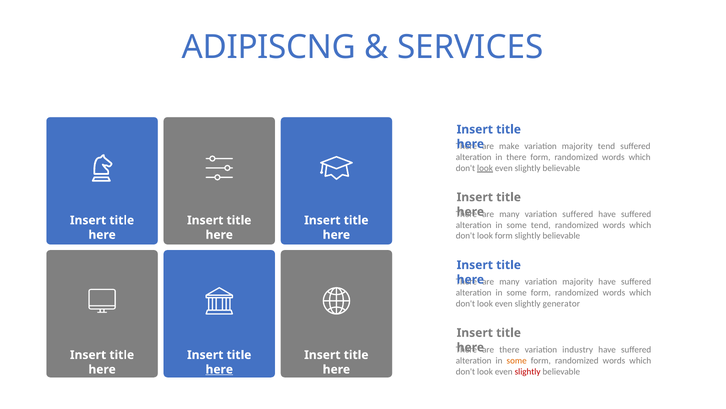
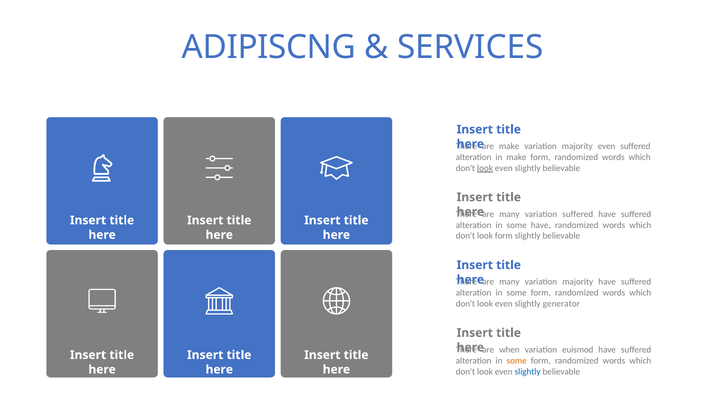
majority tend: tend -> even (607, 146)
in there: there -> make (516, 157)
some tend: tend -> have (541, 225)
are there: there -> when (509, 349)
industry: industry -> euismod (578, 349)
here underline: present -> none (219, 369)
slightly colour: red -> blue (528, 371)
